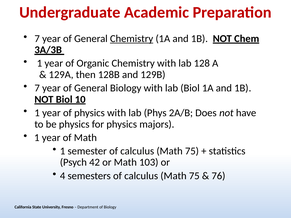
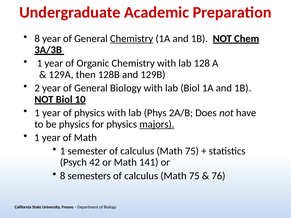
7: 7 -> 8 (37, 39)
7: 7 -> 2 (37, 88)
majors underline: none -> present (157, 124)
103: 103 -> 141 (149, 163)
4: 4 -> 8 (63, 176)
